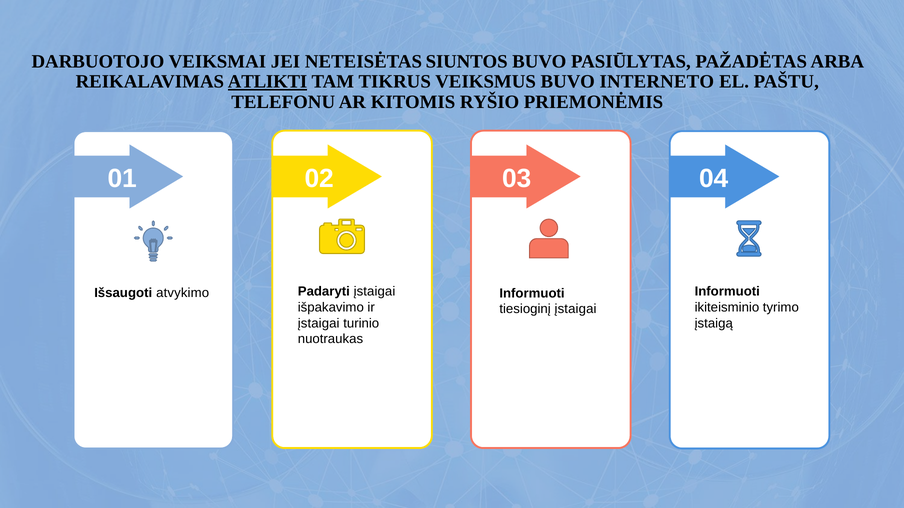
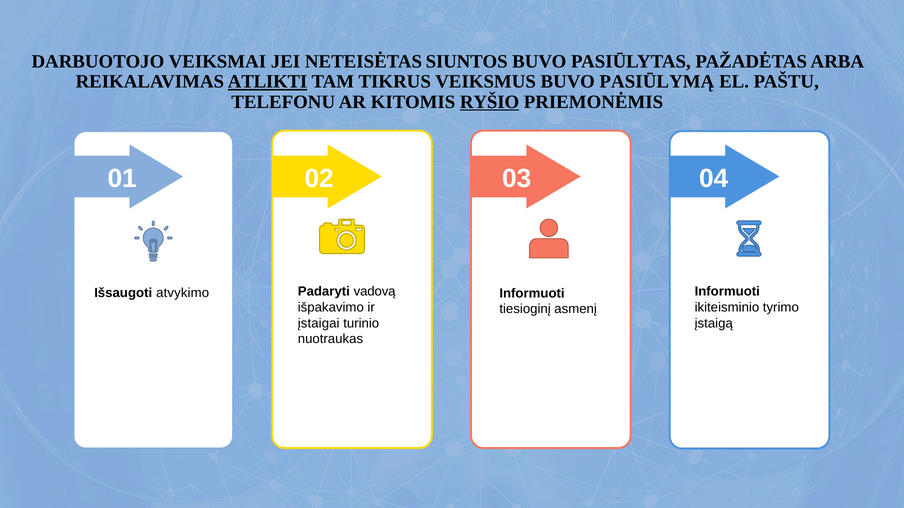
INTERNETO: INTERNETO -> PASIŪLYMĄ (657, 82)
RYŠIO underline: none -> present (490, 102)
Padaryti įstaigai: įstaigai -> vadovą (375, 292)
tiesioginį įstaigai: įstaigai -> asmenį (576, 309)
